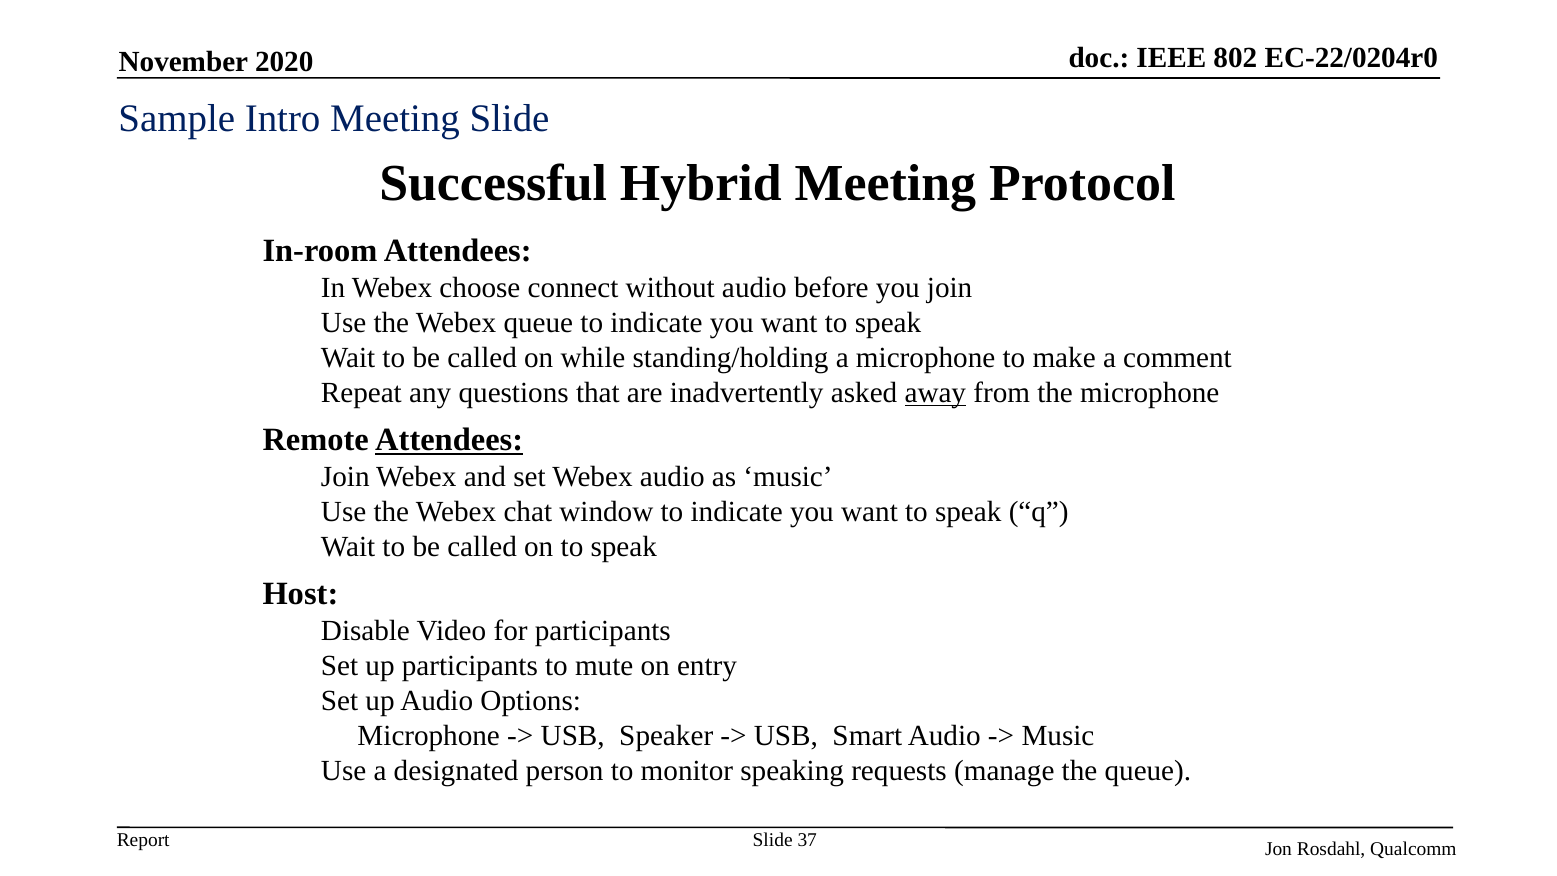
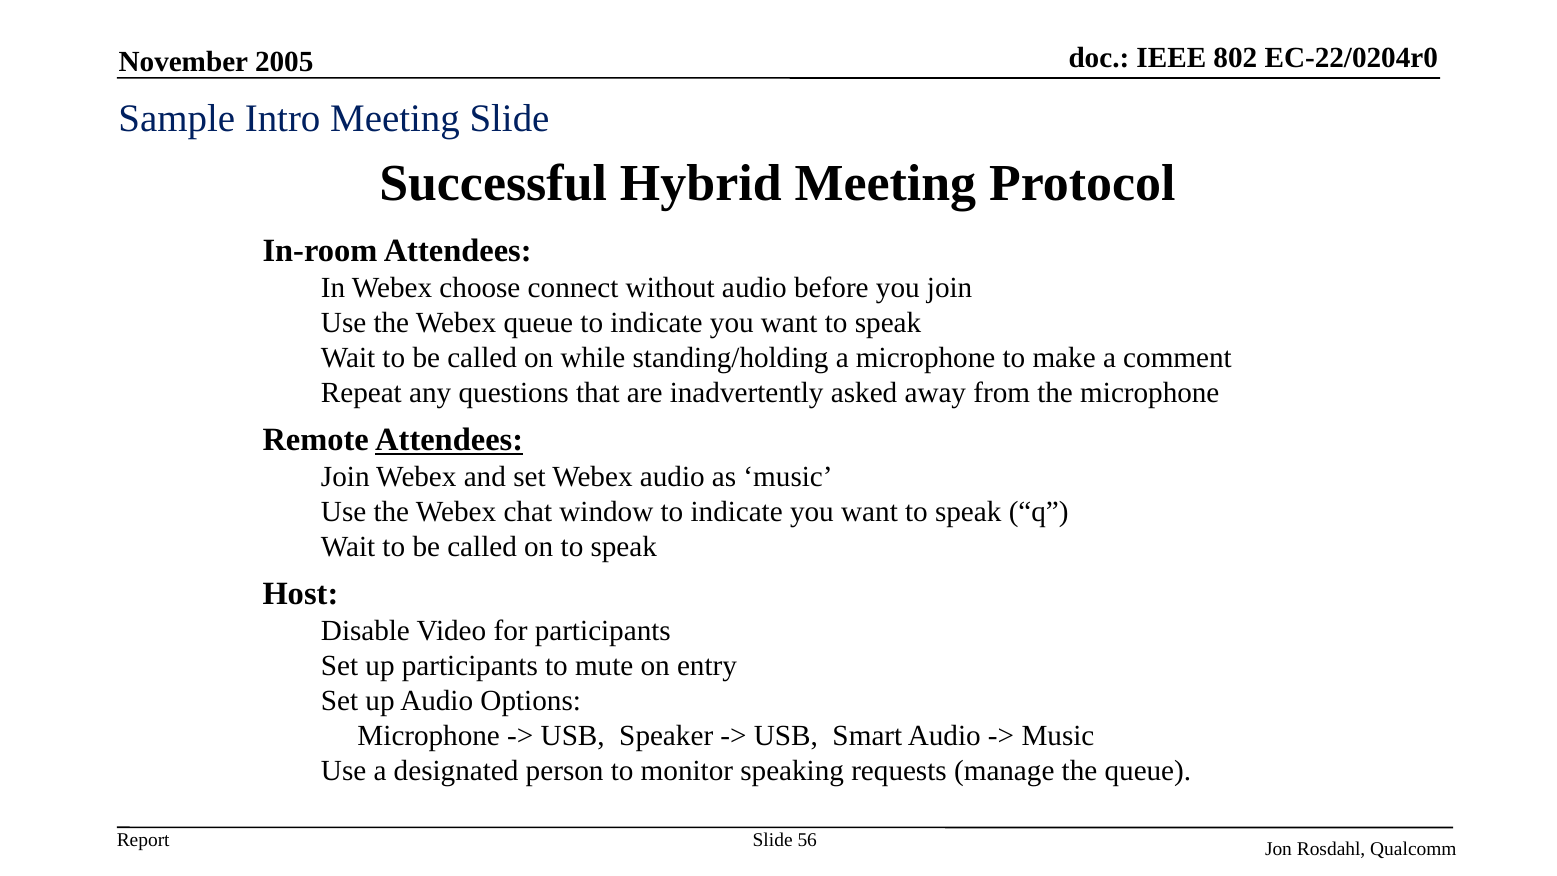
2020: 2020 -> 2005 (284, 62)
away underline: present -> none (935, 393)
37: 37 -> 56 (807, 840)
